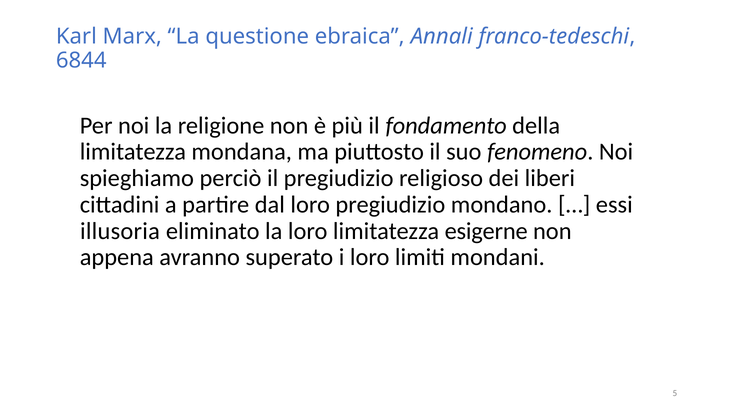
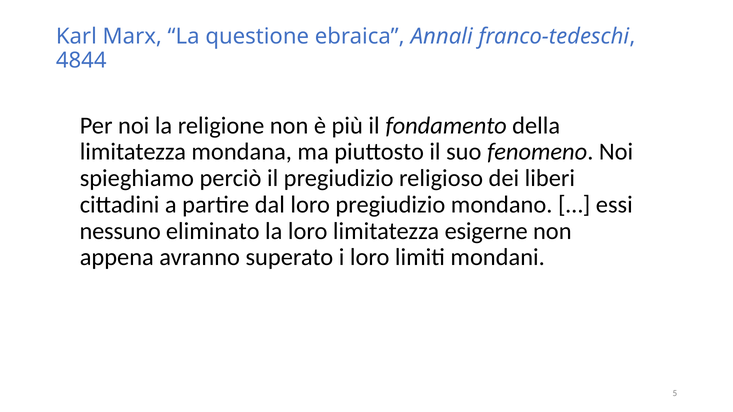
6844: 6844 -> 4844 (81, 60)
illusoria: illusoria -> nessuno (120, 231)
